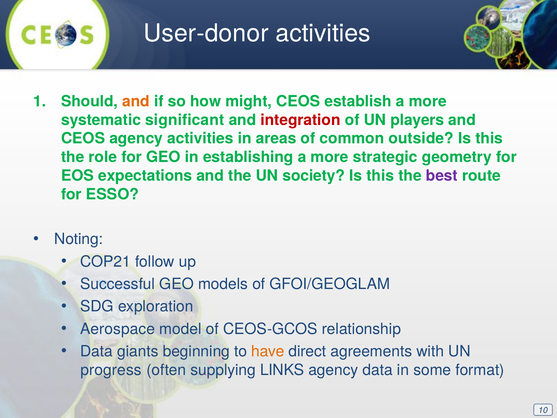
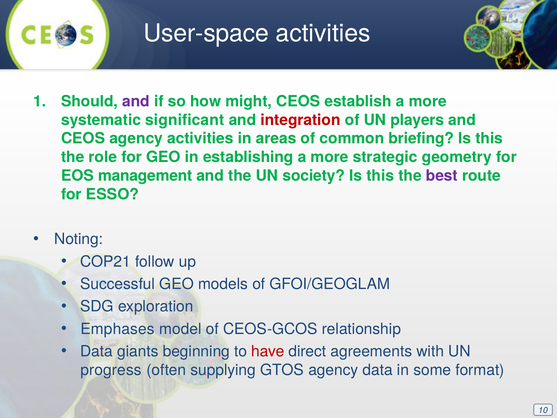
User-donor: User-donor -> User-space (206, 33)
and colour: orange -> purple (136, 101)
outside: outside -> briefing (421, 138)
expectations: expectations -> management (145, 176)
Aerospace: Aerospace -> Emphases (118, 329)
have colour: orange -> red (268, 351)
LINKS: LINKS -> GTOS (282, 370)
